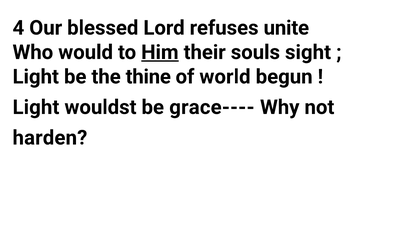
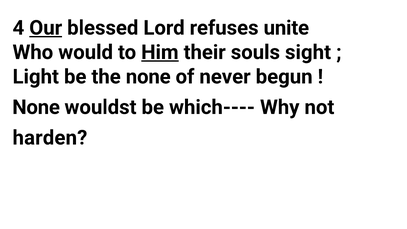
Our underline: none -> present (46, 28)
the thine: thine -> none (148, 77)
world: world -> never (225, 77)
Light: Light -> None (36, 107)
grace----: grace---- -> which---- (212, 107)
